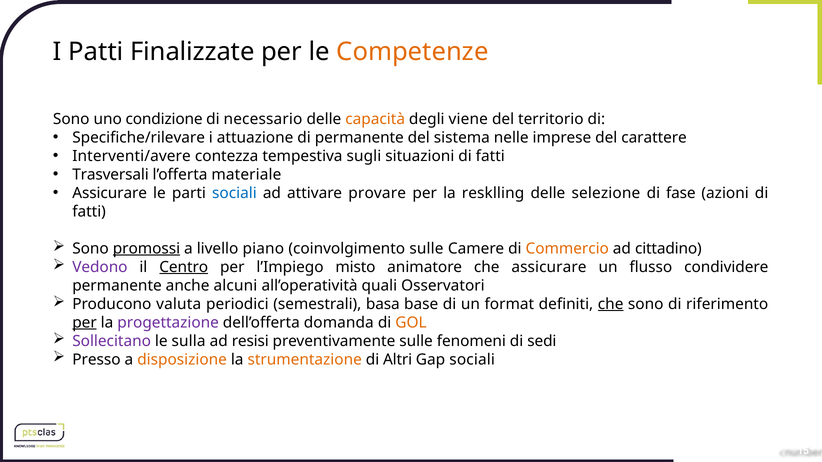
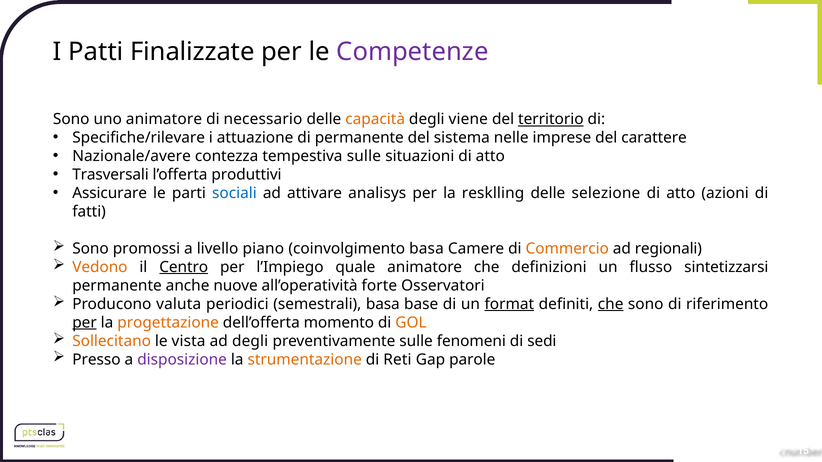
Competenze colour: orange -> purple (412, 52)
uno condizione: condizione -> animatore (164, 119)
territorio underline: none -> present (551, 119)
Interventi/avere: Interventi/avere -> Nazionale/avere (132, 156)
tempestiva sugli: sugli -> sulle (364, 156)
situazioni di fatti: fatti -> atto (490, 156)
materiale: materiale -> produttivi (247, 175)
provare: provare -> analisys (377, 193)
fase: fase -> atto (681, 193)
promossi underline: present -> none (146, 249)
coinvolgimento sulle: sulle -> basa (426, 249)
cittadino: cittadino -> regionali (668, 249)
Vedono colour: purple -> orange (100, 267)
misto: misto -> quale (355, 267)
che assicurare: assicurare -> definizioni (549, 267)
condividere: condividere -> sintetizzarsi (726, 267)
alcuni: alcuni -> nuove (236, 286)
quali: quali -> forte (379, 286)
format underline: none -> present (509, 304)
progettazione colour: purple -> orange (168, 323)
domanda: domanda -> momento (339, 323)
Sollecitano colour: purple -> orange (112, 341)
sulla: sulla -> vista (189, 341)
ad resisi: resisi -> degli (250, 341)
disposizione colour: orange -> purple (182, 360)
Altri: Altri -> Reti (397, 360)
Gap sociali: sociali -> parole (472, 360)
